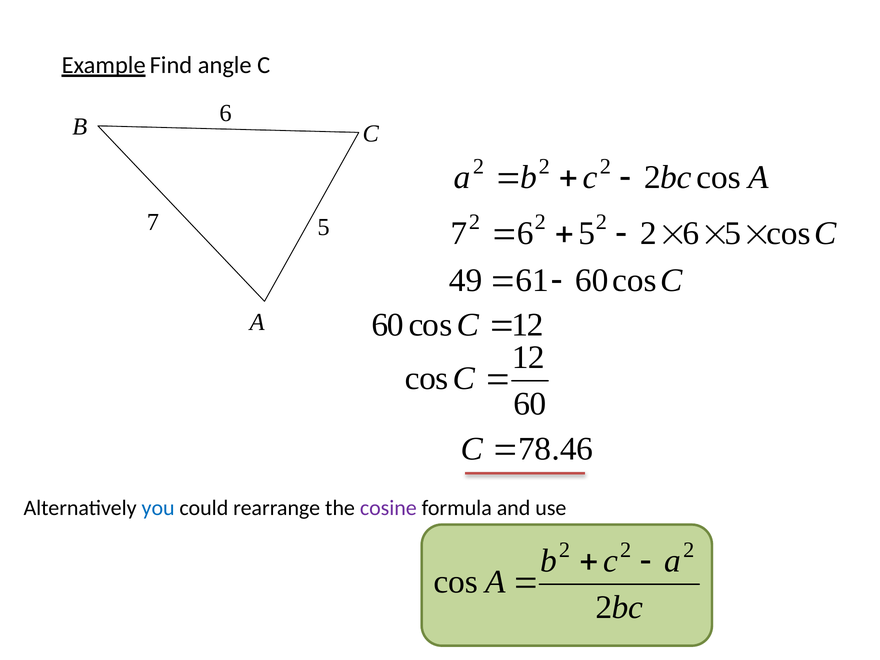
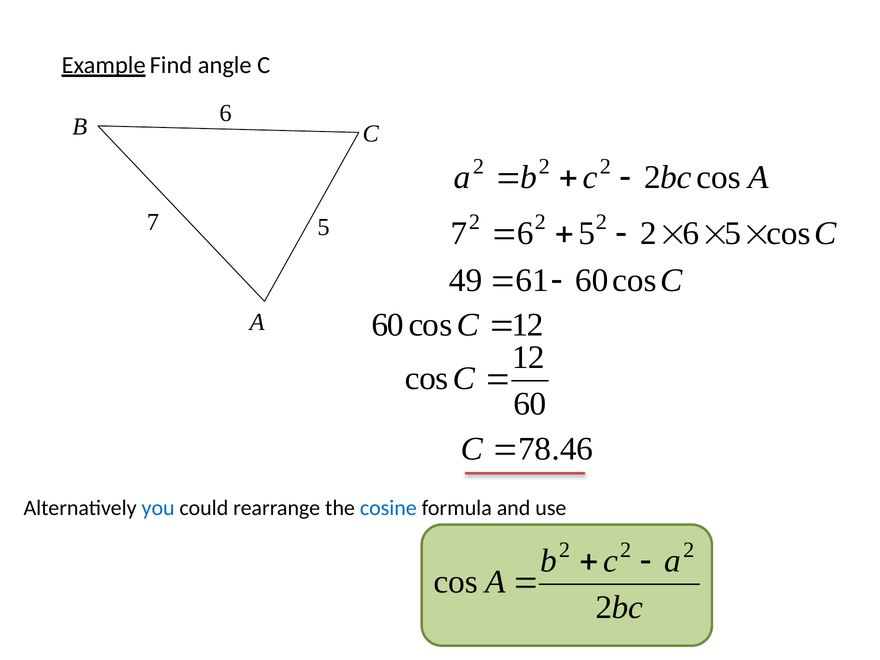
cosine colour: purple -> blue (388, 508)
